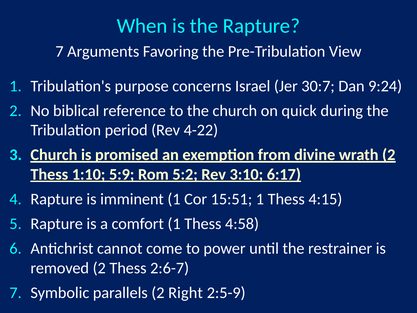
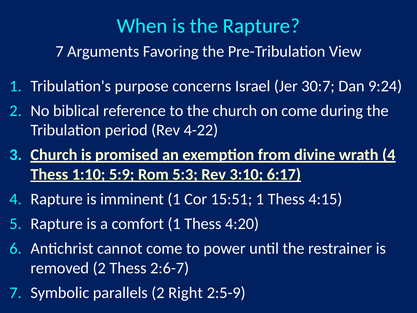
on quick: quick -> come (299, 111)
wrath 2: 2 -> 4 (389, 155)
5:2: 5:2 -> 5:3 (185, 174)
4:58: 4:58 -> 4:20 (242, 224)
